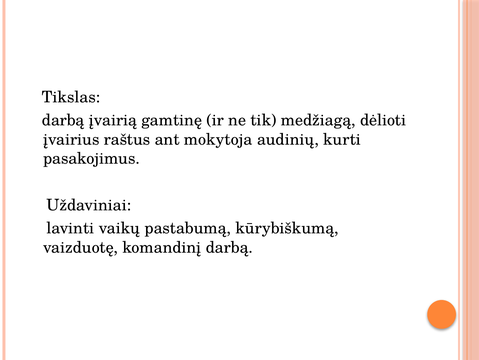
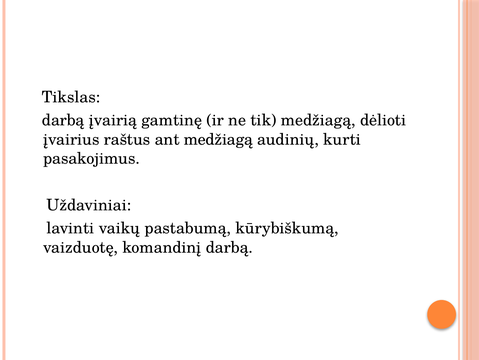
ant mokytoja: mokytoja -> medžiagą (218, 139)
